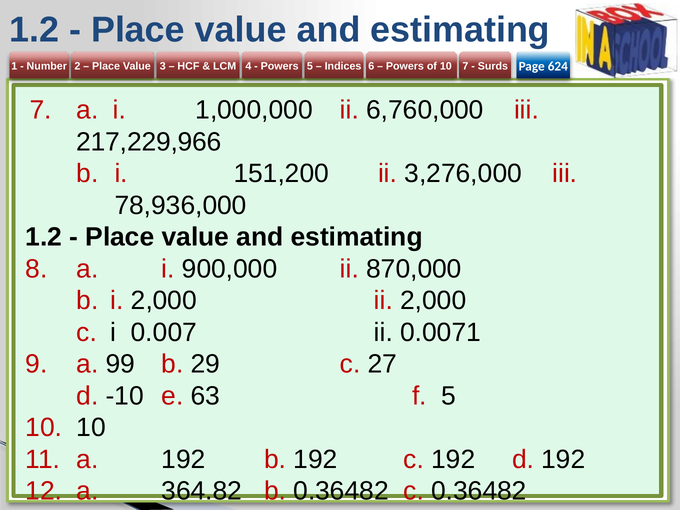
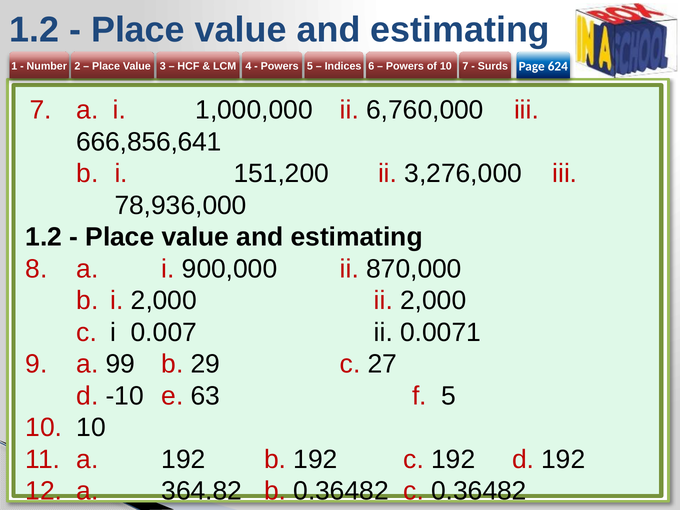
217,229,966: 217,229,966 -> 666,856,641 (149, 142)
